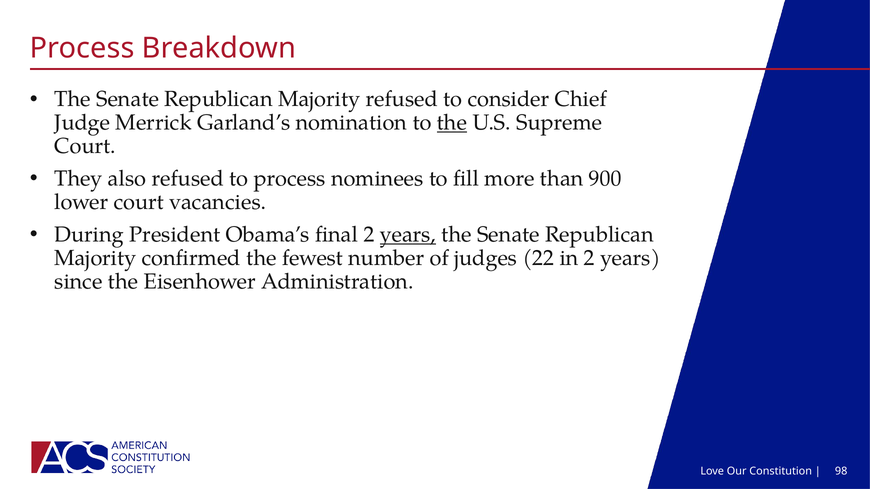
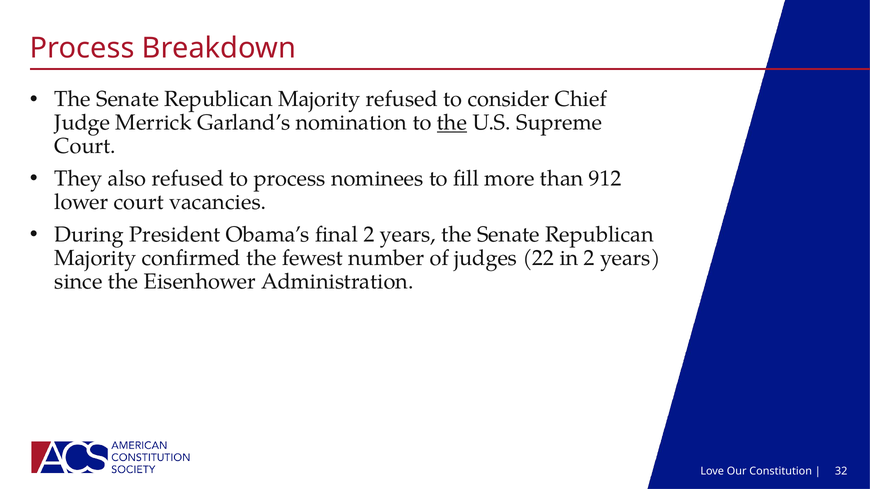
900: 900 -> 912 (605, 179)
years underline: present -> none (408, 235)
98: 98 -> 32 (841, 471)
